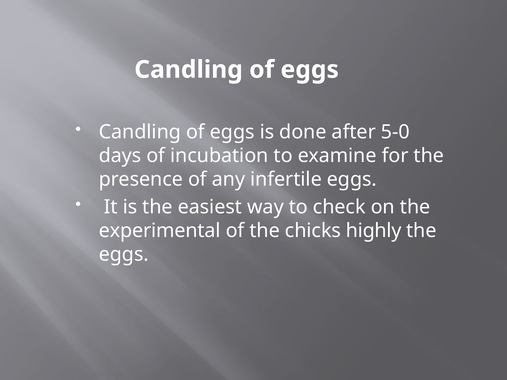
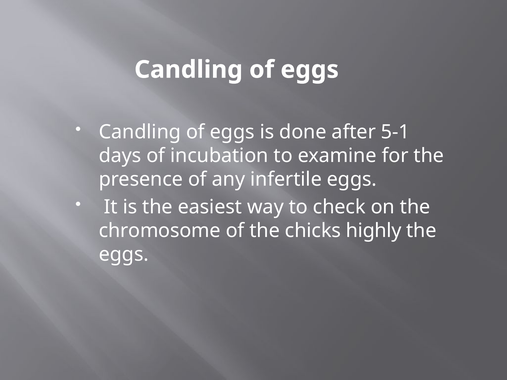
5-0: 5-0 -> 5-1 (395, 132)
experimental: experimental -> chromosome (160, 231)
